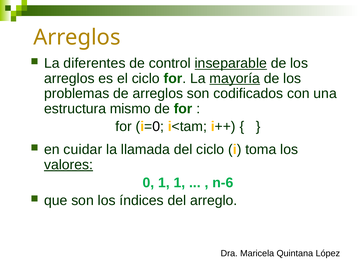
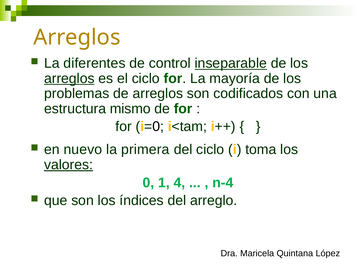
arreglos underline: none -> present (69, 78)
mayoría underline: present -> none (235, 78)
cuidar: cuidar -> nuevo (83, 150)
llamada: llamada -> primera (145, 150)
1 1: 1 -> 4 (179, 183)
n-6: n-6 -> n-4 (223, 183)
